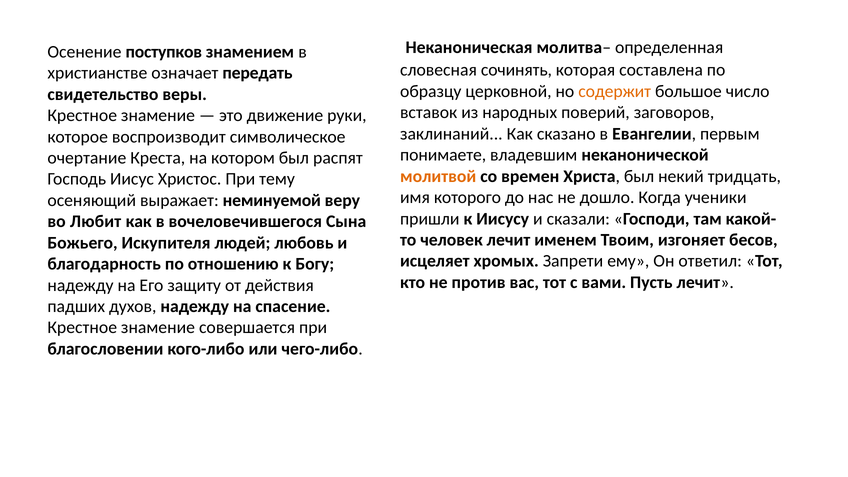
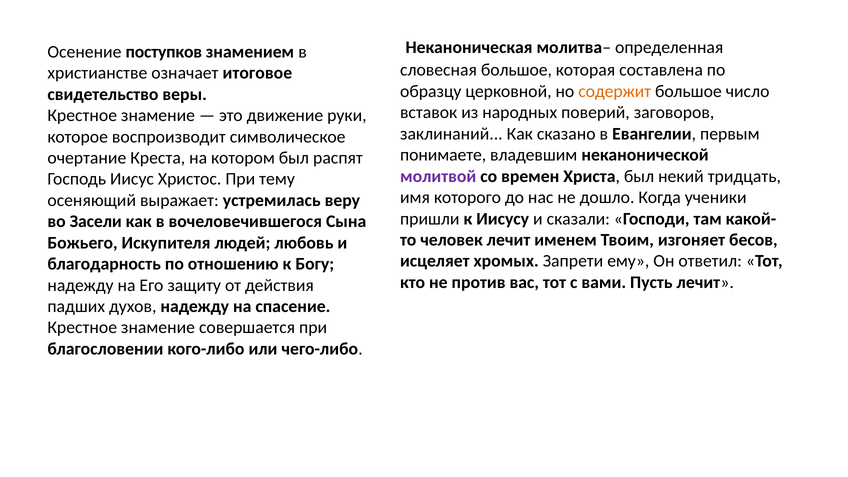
словесная сочинять: сочинять -> большое (516, 70)
передать: передать -> итоговое (257, 73)
молитвой colour: orange -> purple (438, 176)
неминуемой: неминуемой -> устремилась (272, 200)
Любит: Любит -> Засели (96, 222)
